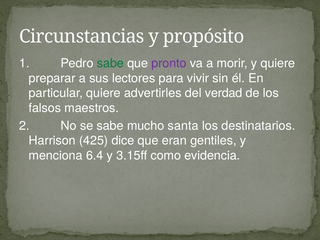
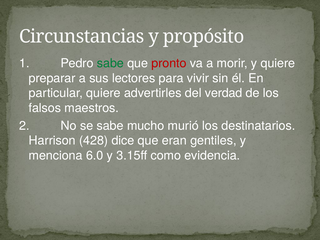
pronto colour: purple -> red (169, 63)
santa: santa -> murió (183, 126)
425: 425 -> 428 (94, 141)
6.4: 6.4 -> 6.0 (95, 156)
